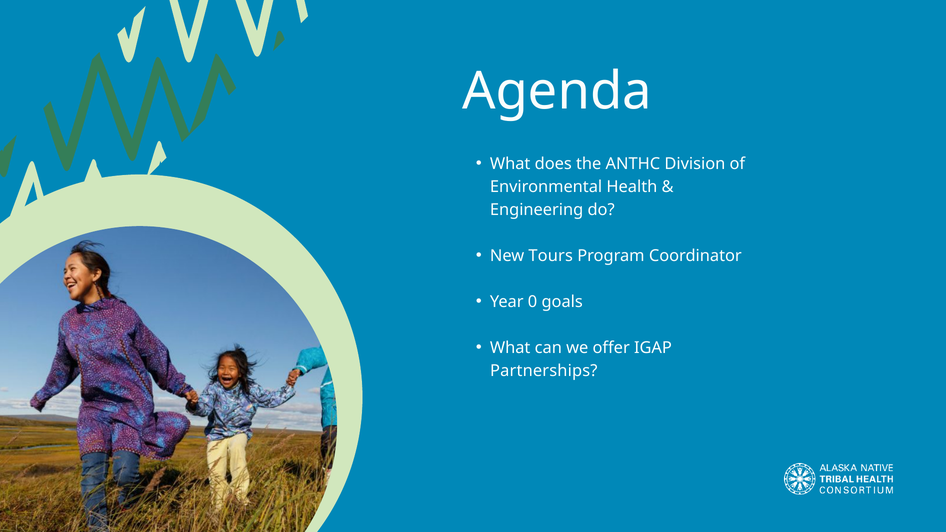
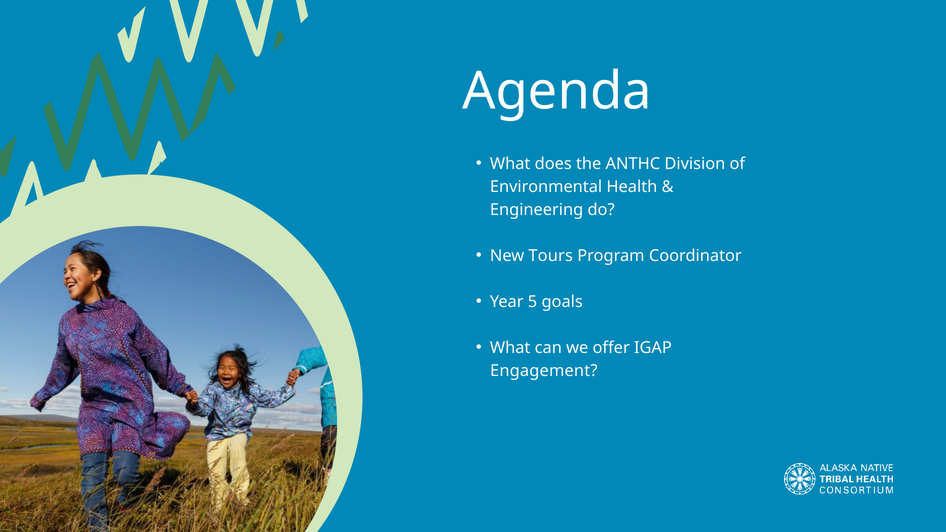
0: 0 -> 5 (533, 302)
Partnerships: Partnerships -> Engagement (544, 371)
